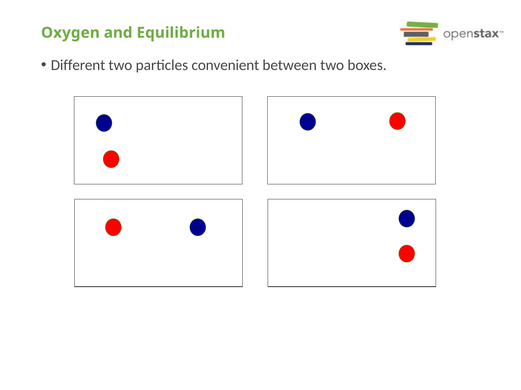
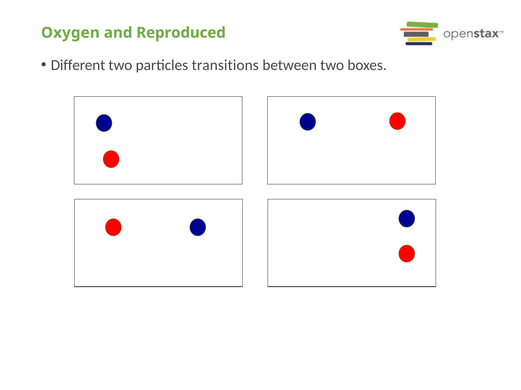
Equilibrium: Equilibrium -> Reproduced (181, 33)
convenient: convenient -> transitions (225, 65)
